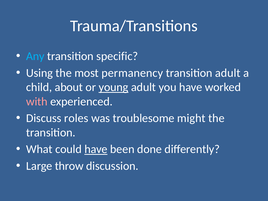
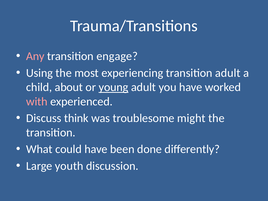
Any colour: light blue -> pink (35, 56)
specific: specific -> engage (117, 56)
permanency: permanency -> experiencing (132, 73)
roles: roles -> think (76, 118)
have underline: present -> none (96, 149)
throw: throw -> youth (69, 166)
